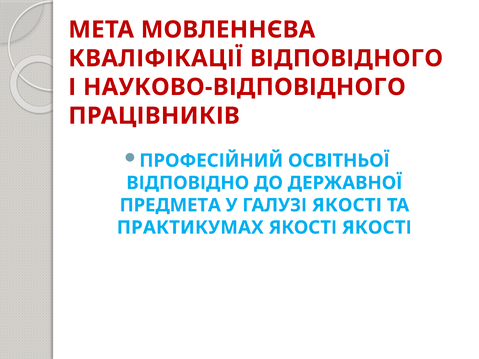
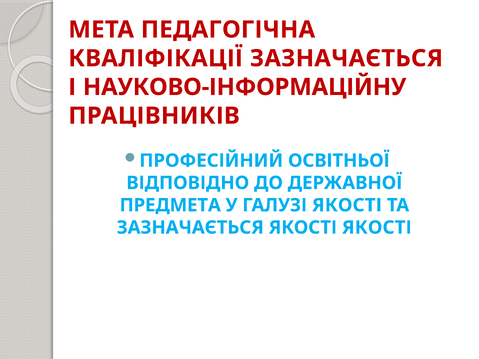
МОВЛЕННЄВА: МОВЛЕННЄВА -> ПЕДАГОГІЧНА (228, 30)
КВАЛІФІКАЦІЇ ВІДПОВІДНОГО: ВІДПОВІДНОГО -> ЗАЗНАЧАЄТЬСЯ (346, 58)
НАУКОВО-ВІДПОВІДНОГО: НАУКОВО-ВІДПОВІДНОГО -> НАУКОВО-ІНФОРМАЦІЙНУ (245, 87)
ПРАКТИКУМАХ: ПРАКТИКУМАХ -> ЗАЗНАЧАЄТЬСЯ (190, 228)
